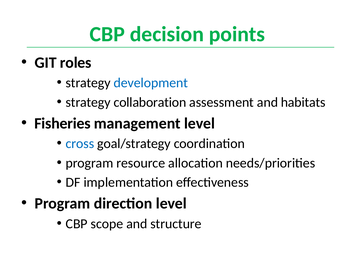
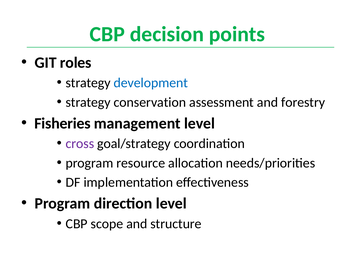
collaboration: collaboration -> conservation (150, 102)
habitats: habitats -> forestry (303, 102)
cross colour: blue -> purple (80, 144)
